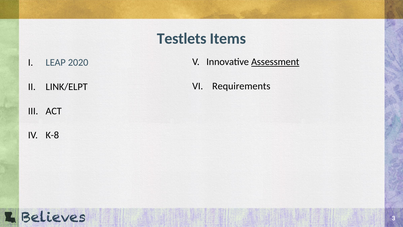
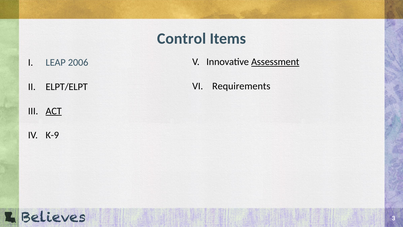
Testlets: Testlets -> Control (182, 39)
2020: 2020 -> 2006 (78, 63)
LINK/ELPT: LINK/ELPT -> ELPT/ELPT (67, 87)
ACT underline: none -> present (54, 111)
K-8: K-8 -> K-9 (52, 135)
